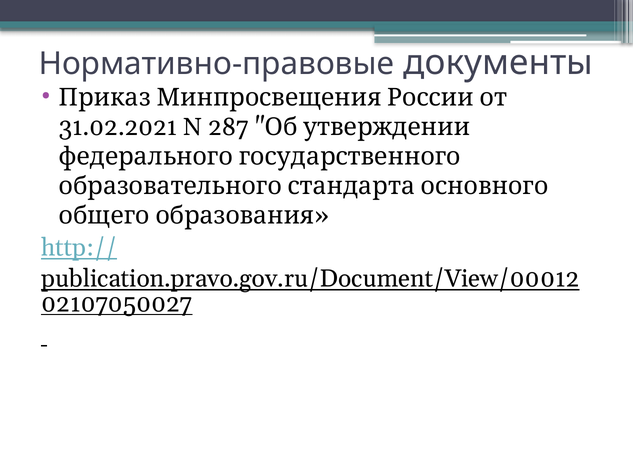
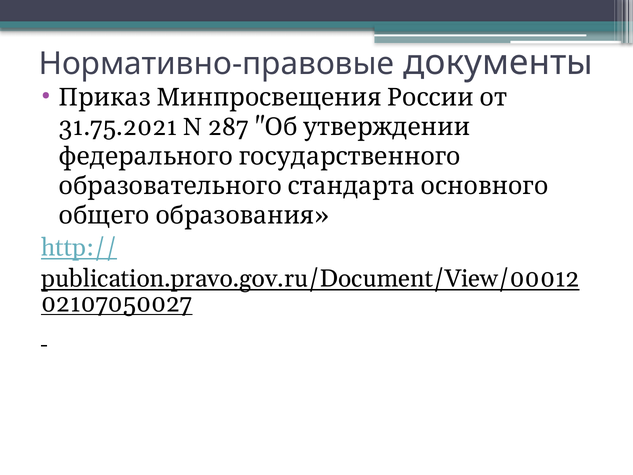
31.02.2021: 31.02.2021 -> 31.75.2021 (118, 127)
